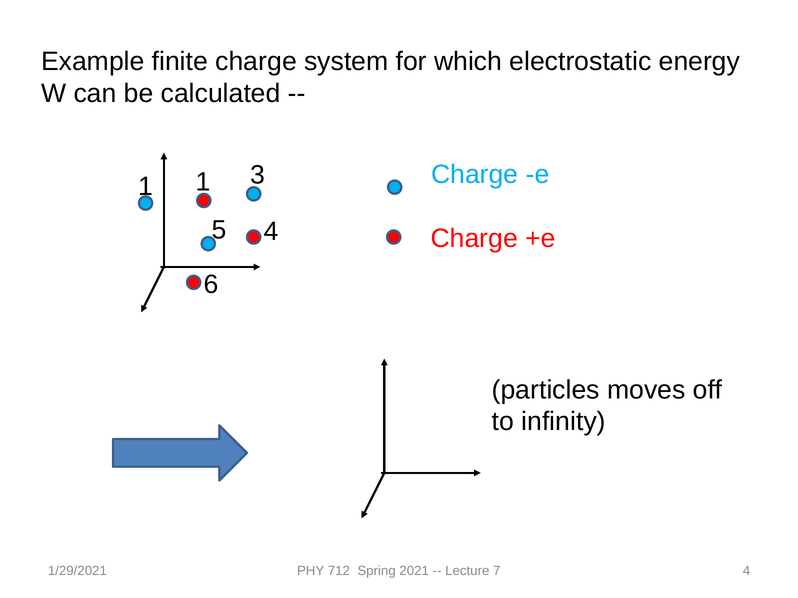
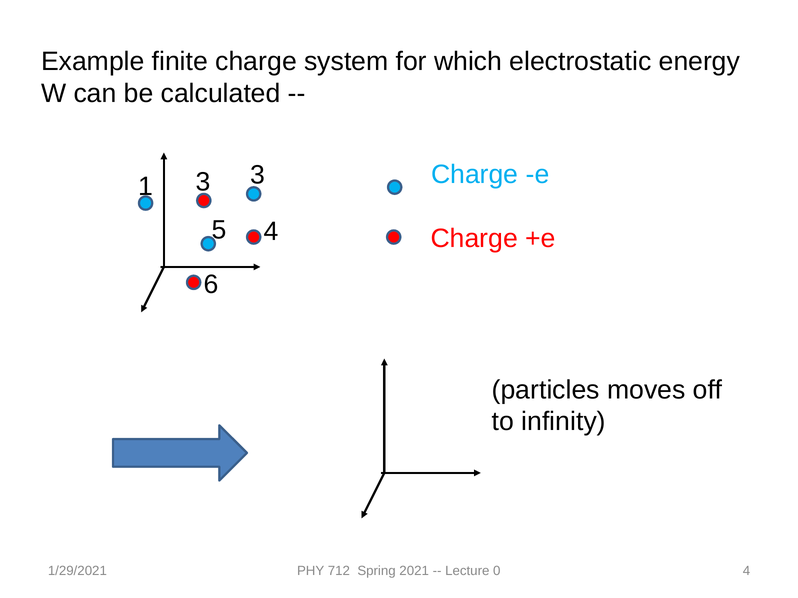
1 1: 1 -> 3 (203, 182)
7: 7 -> 0 (497, 572)
